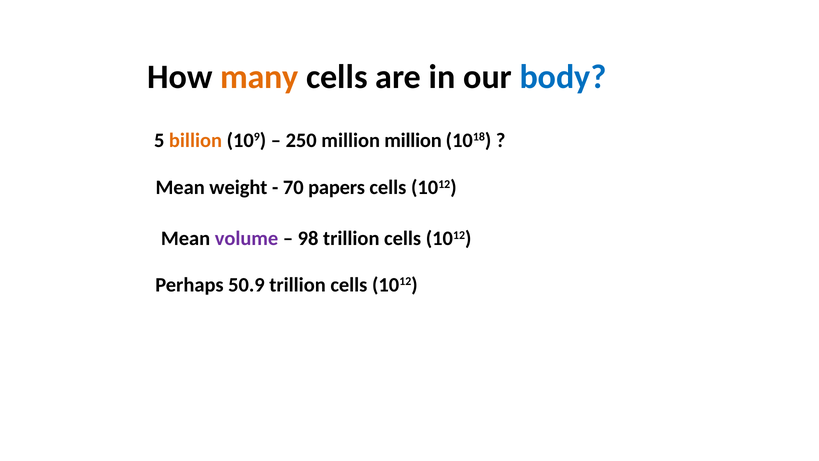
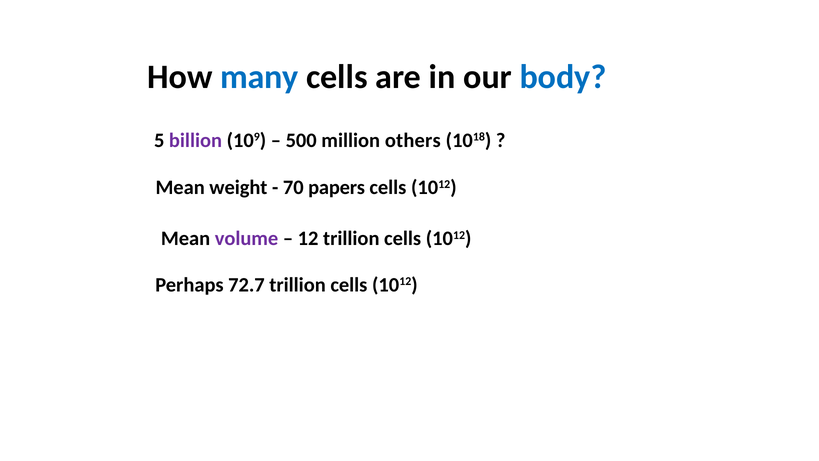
many colour: orange -> blue (259, 77)
billion colour: orange -> purple (196, 140)
250: 250 -> 500 (301, 140)
million million: million -> others (413, 140)
98: 98 -> 12 (308, 238)
50.9: 50.9 -> 72.7 (246, 285)
